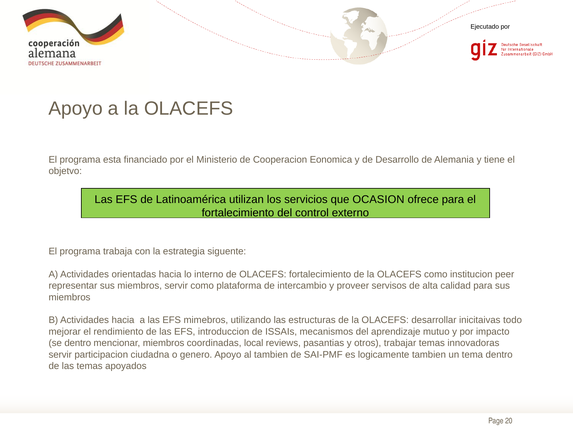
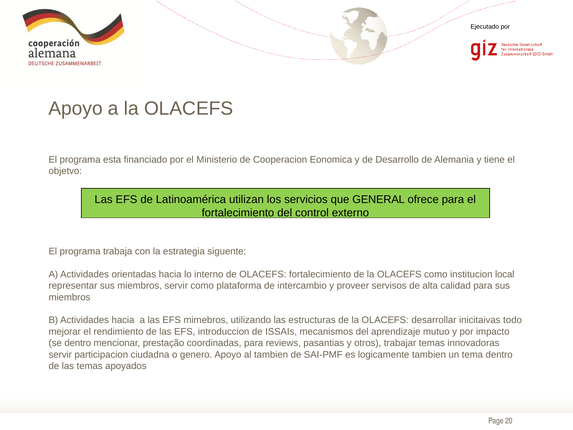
OCASION: OCASION -> GENERAL (379, 199)
peer: peer -> local (505, 274)
mencionar miembros: miembros -> prestação (164, 343)
coordinadas local: local -> para (254, 343)
